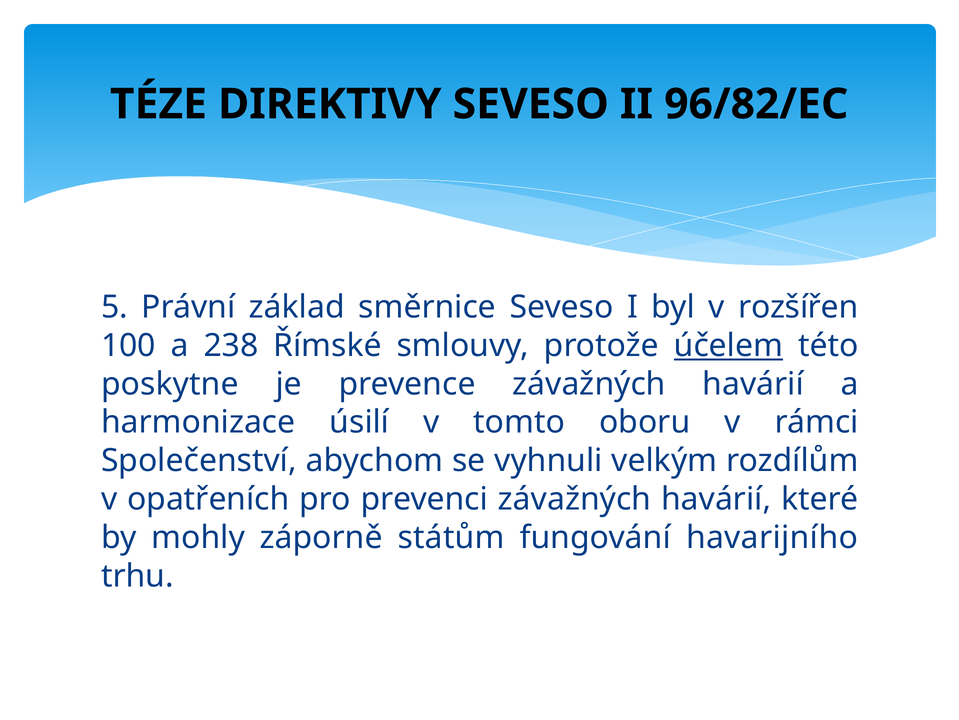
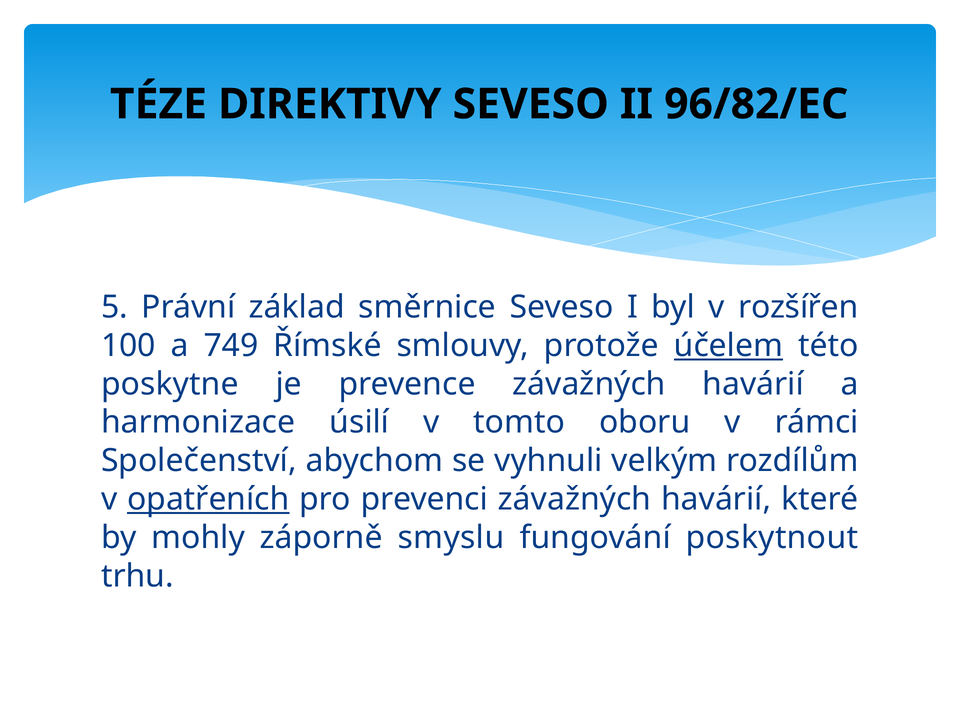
238: 238 -> 749 (231, 345)
opatřeních underline: none -> present (208, 499)
státům: státům -> smyslu (451, 537)
havarijního: havarijního -> poskytnout (772, 537)
